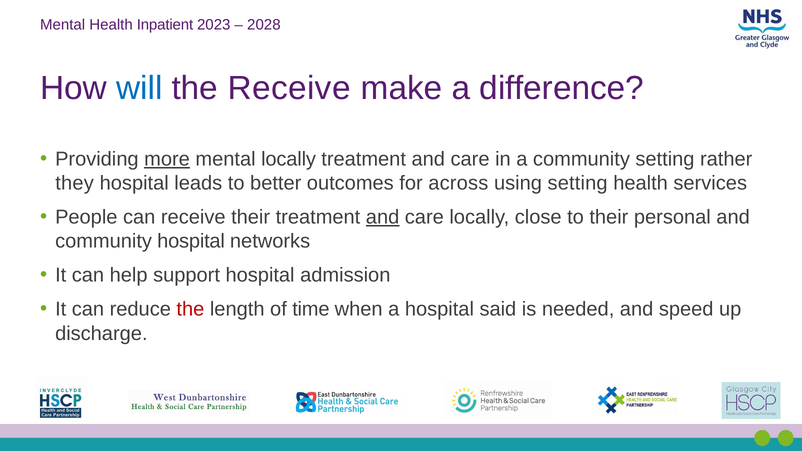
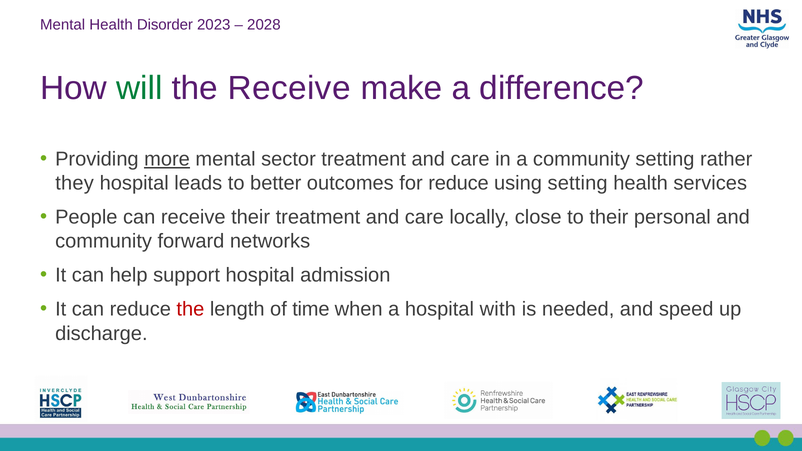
Inpatient: Inpatient -> Disorder (165, 25)
will colour: blue -> green (139, 88)
mental locally: locally -> sector (288, 159)
for across: across -> reduce (458, 183)
and underline: present -> none (383, 217)
community hospital: hospital -> forward (191, 241)
said: said -> with (498, 309)
